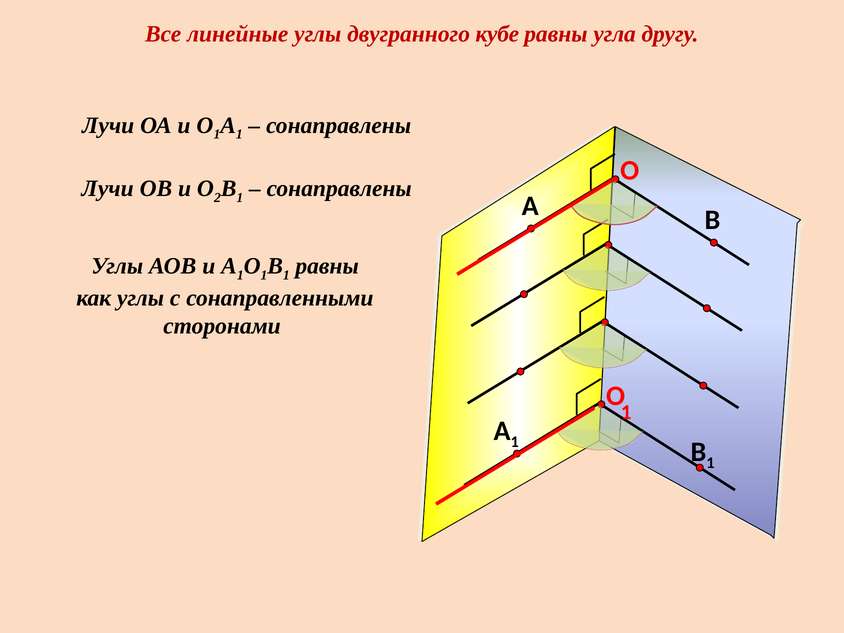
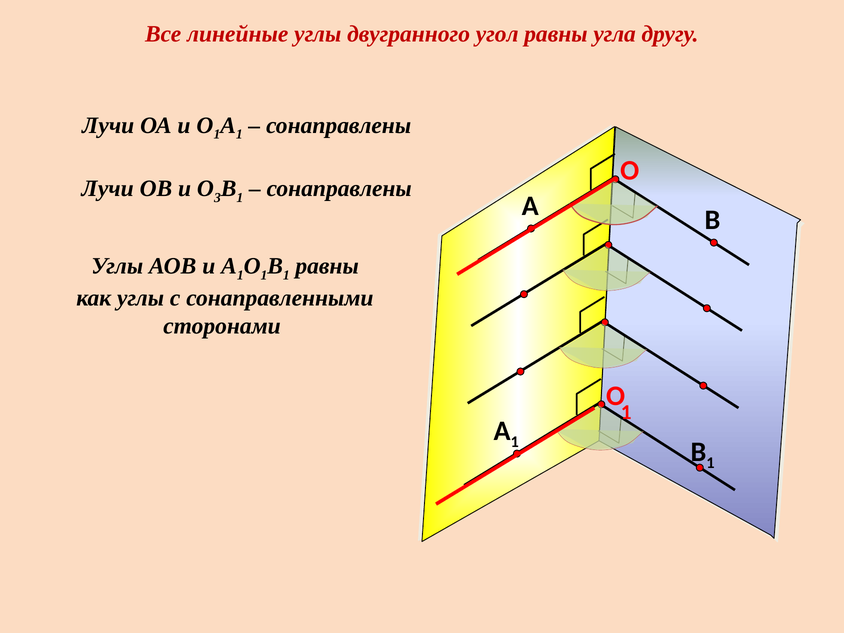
кубе: кубе -> угол (497, 34)
2: 2 -> 3 (218, 198)
